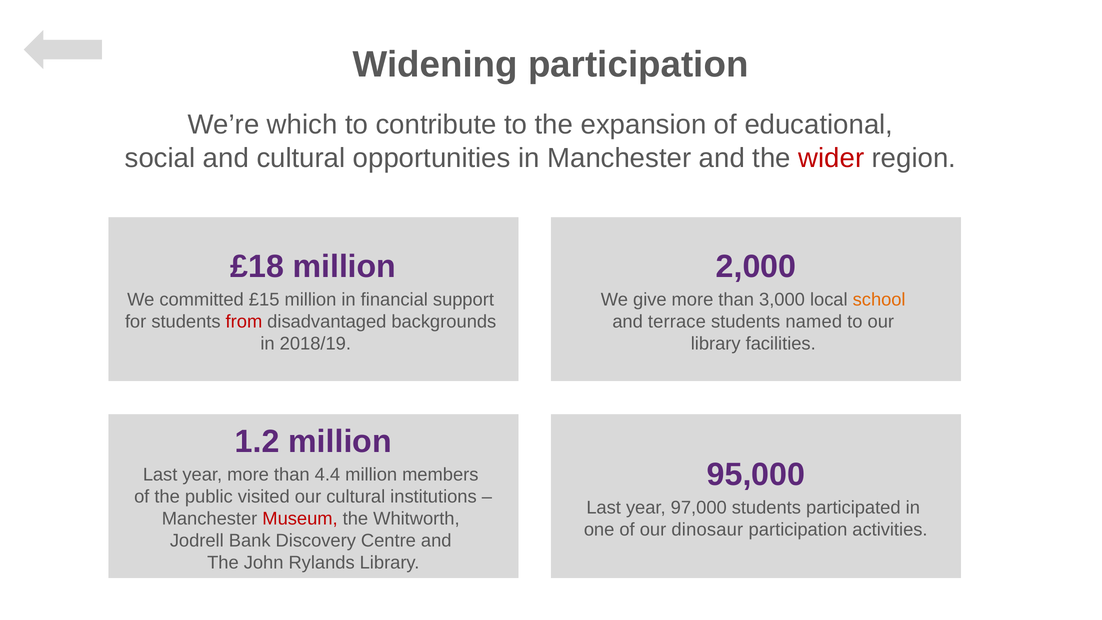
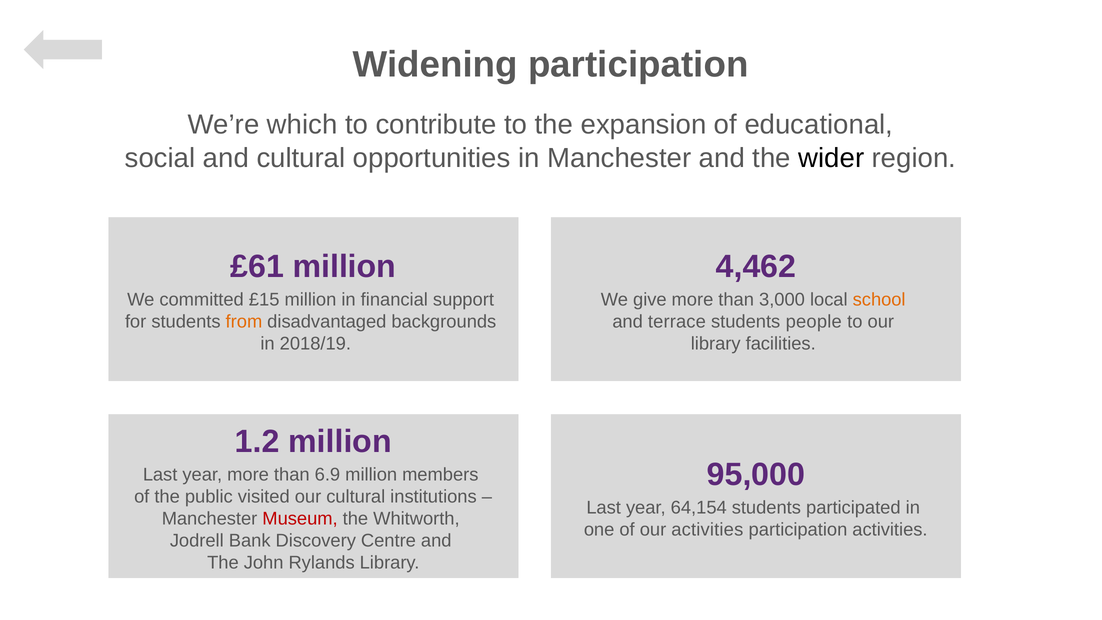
wider colour: red -> black (831, 158)
£18: £18 -> £61 (257, 266)
2,000: 2,000 -> 4,462 (756, 266)
from colour: red -> orange (244, 321)
named: named -> people (814, 321)
4.4: 4.4 -> 6.9 (327, 474)
97,000: 97,000 -> 64,154 (699, 507)
our dinosaur: dinosaur -> activities (707, 529)
